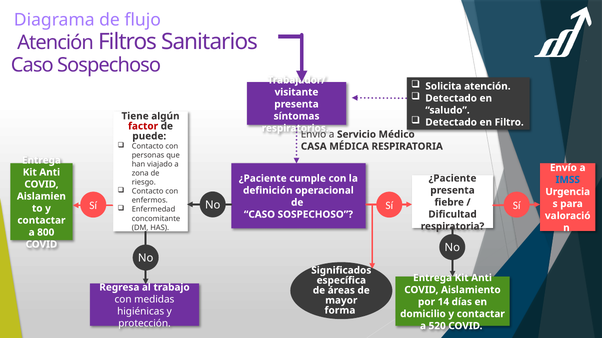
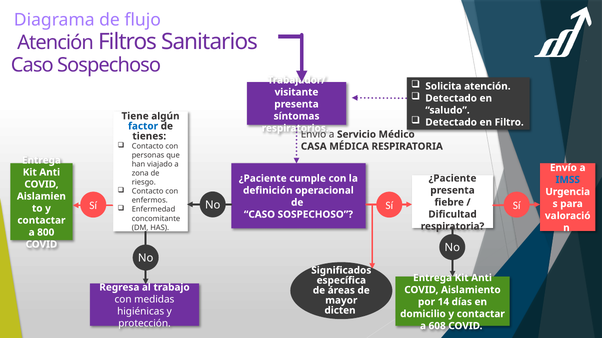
factor colour: red -> blue (143, 126)
puede: puede -> tienes (149, 136)
forma: forma -> dicten (340, 311)
520: 520 -> 608 (437, 326)
